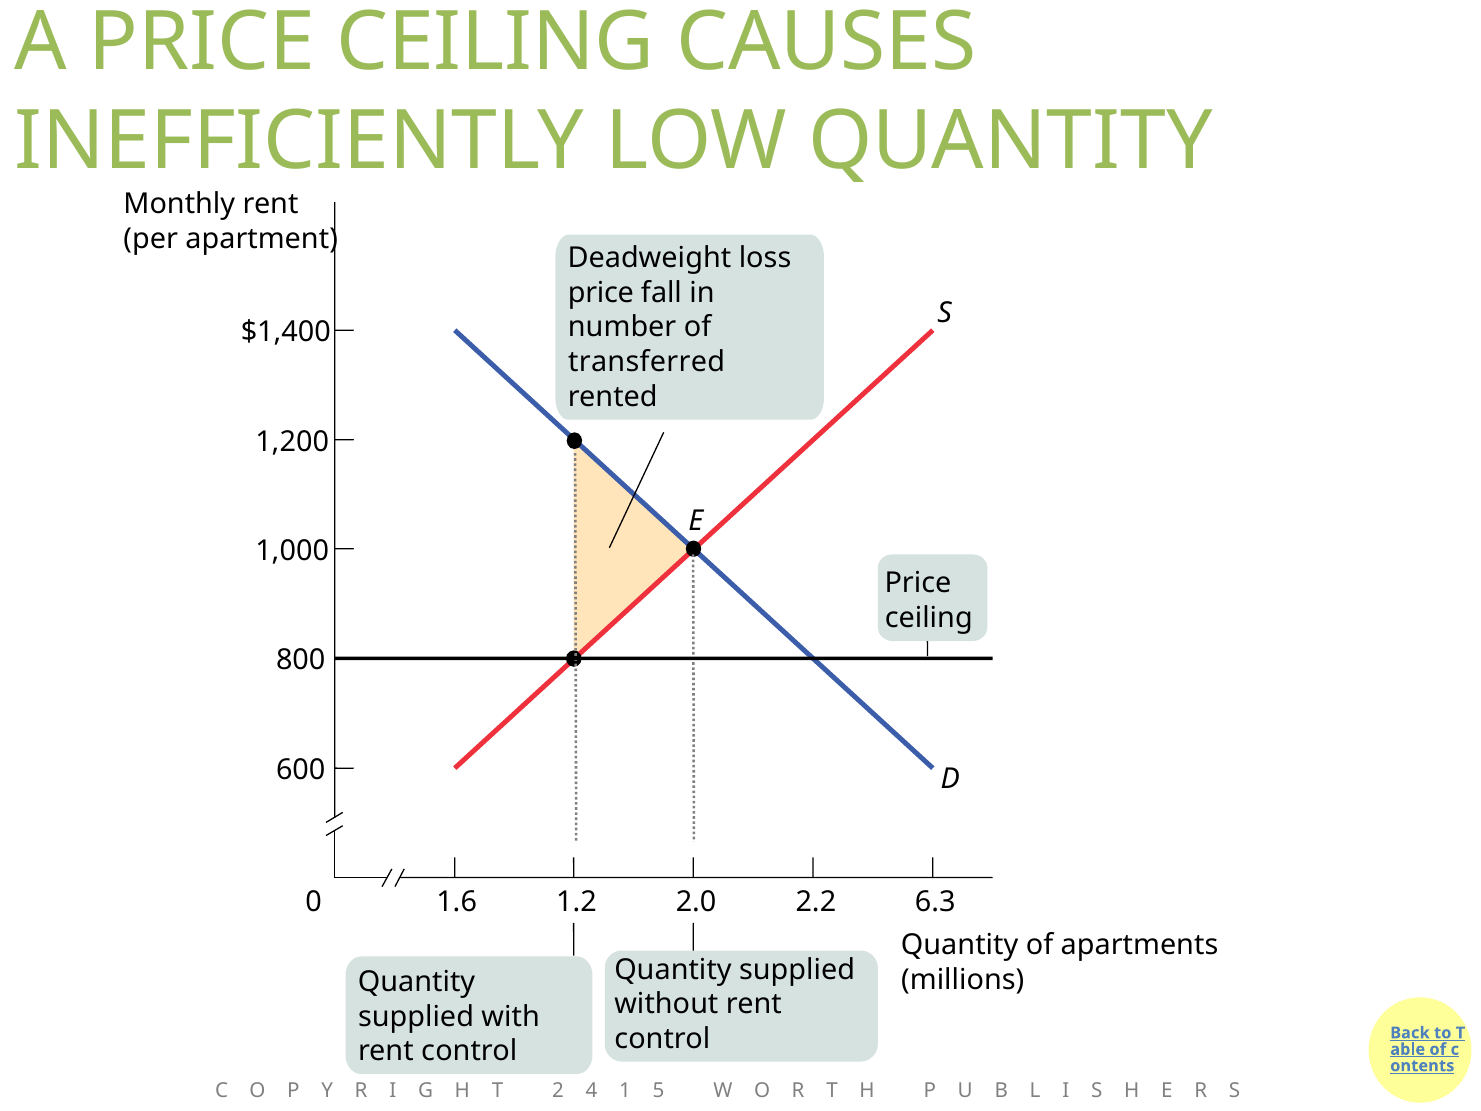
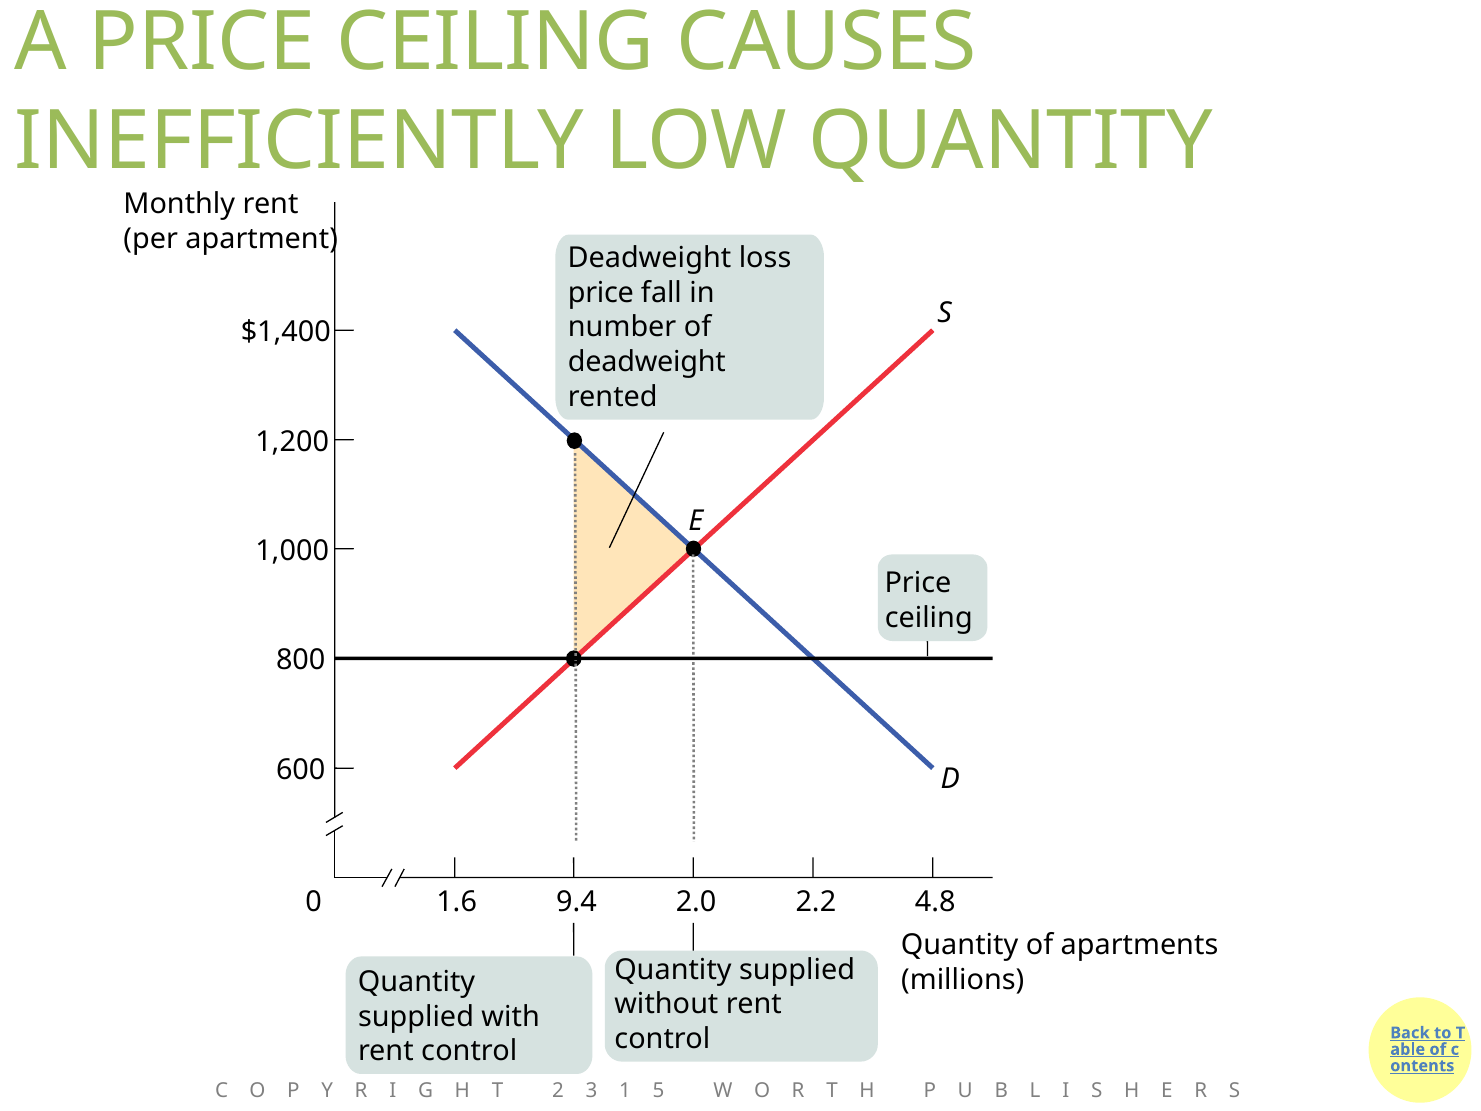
transferred: transferred -> deadweight (647, 362)
1.2: 1.2 -> 9.4 (577, 902)
6.3: 6.3 -> 4.8 (935, 902)
4: 4 -> 3 (591, 1091)
